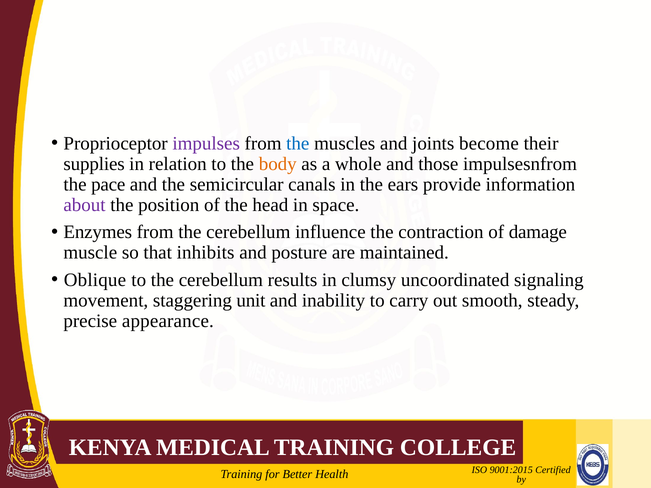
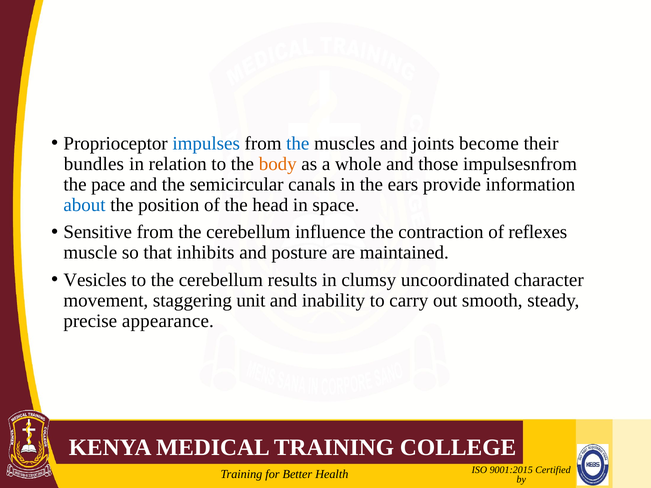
impulses colour: purple -> blue (206, 143)
supplies: supplies -> bundles (94, 164)
about colour: purple -> blue (85, 205)
Enzymes: Enzymes -> Sensitive (98, 232)
damage: damage -> reflexes (538, 232)
Oblique: Oblique -> Vesicles (95, 280)
signaling: signaling -> character (549, 280)
